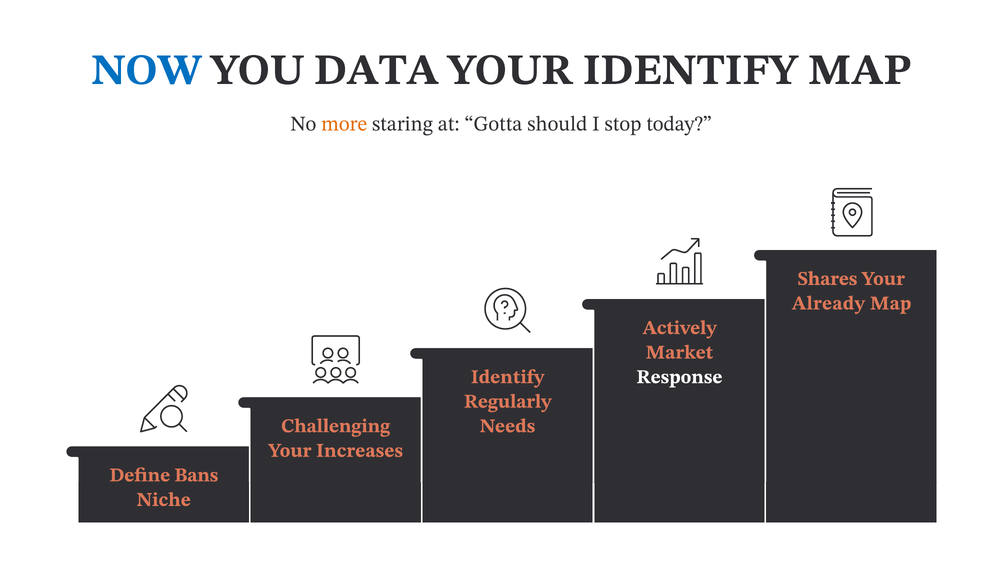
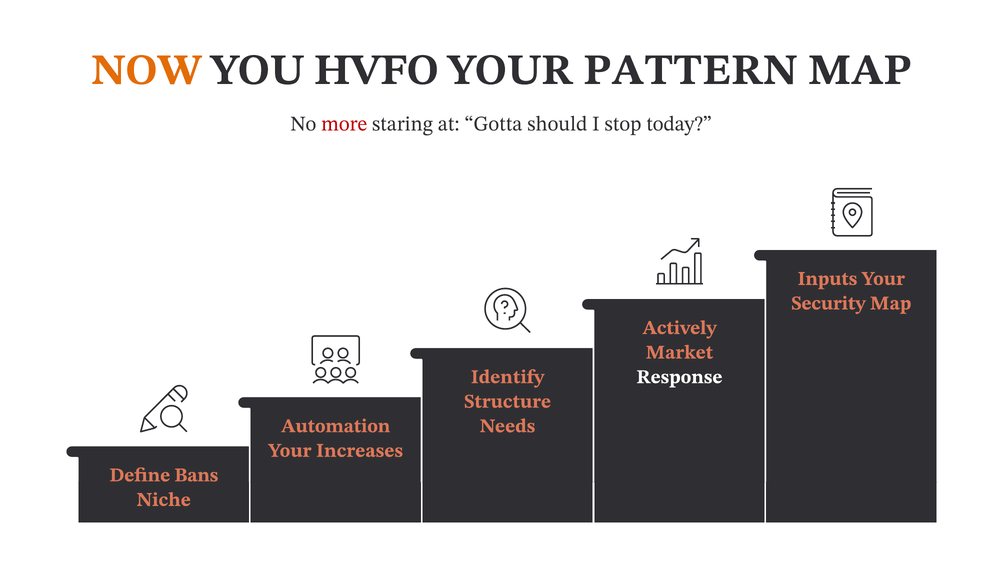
NOW colour: blue -> orange (147, 70)
DATA: DATA -> HVFO (376, 70)
YOUR IDENTIFY: IDENTIFY -> PATTERN (690, 70)
more colour: orange -> red (344, 124)
Shares: Shares -> Inputs (827, 279)
Already: Already -> Security (828, 303)
Regularly: Regularly -> Structure (508, 401)
Challenging: Challenging -> Automation (336, 426)
